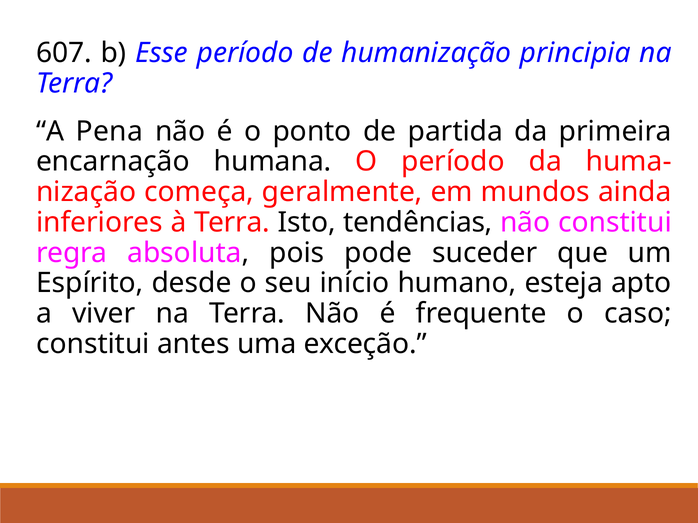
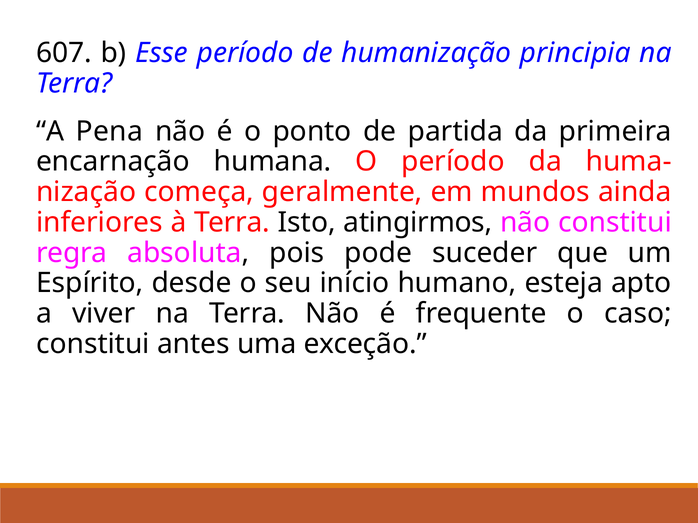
tendências: tendências -> atingirmos (418, 223)
